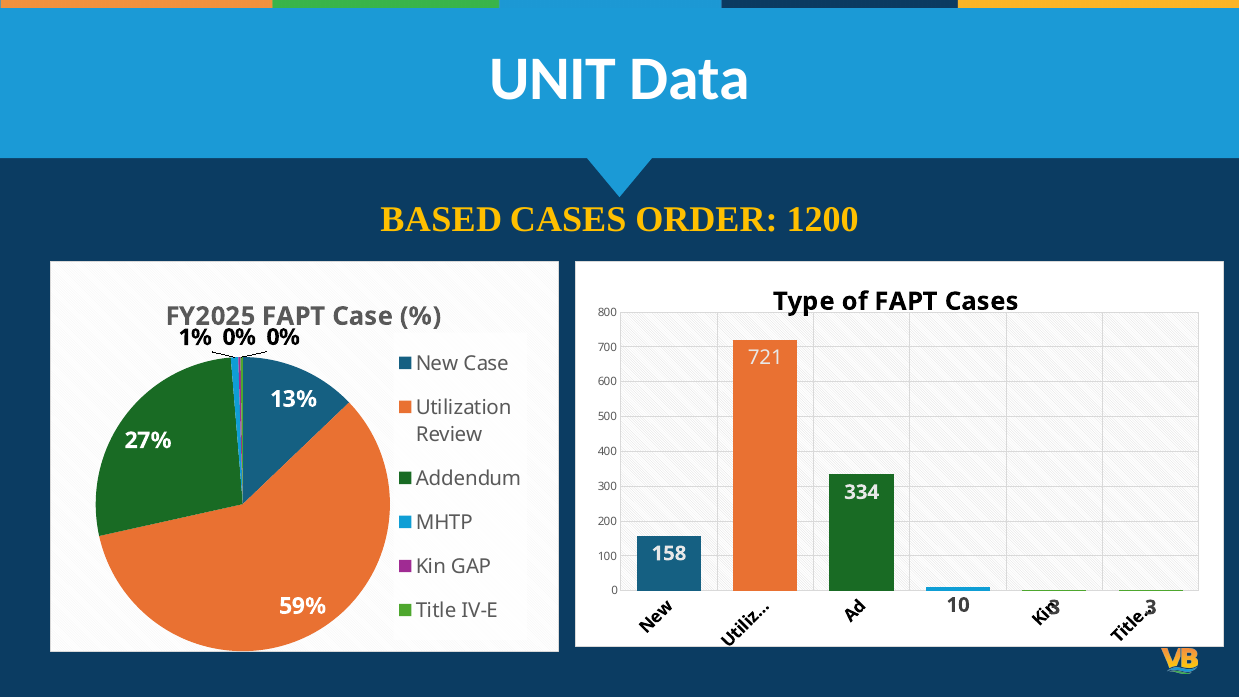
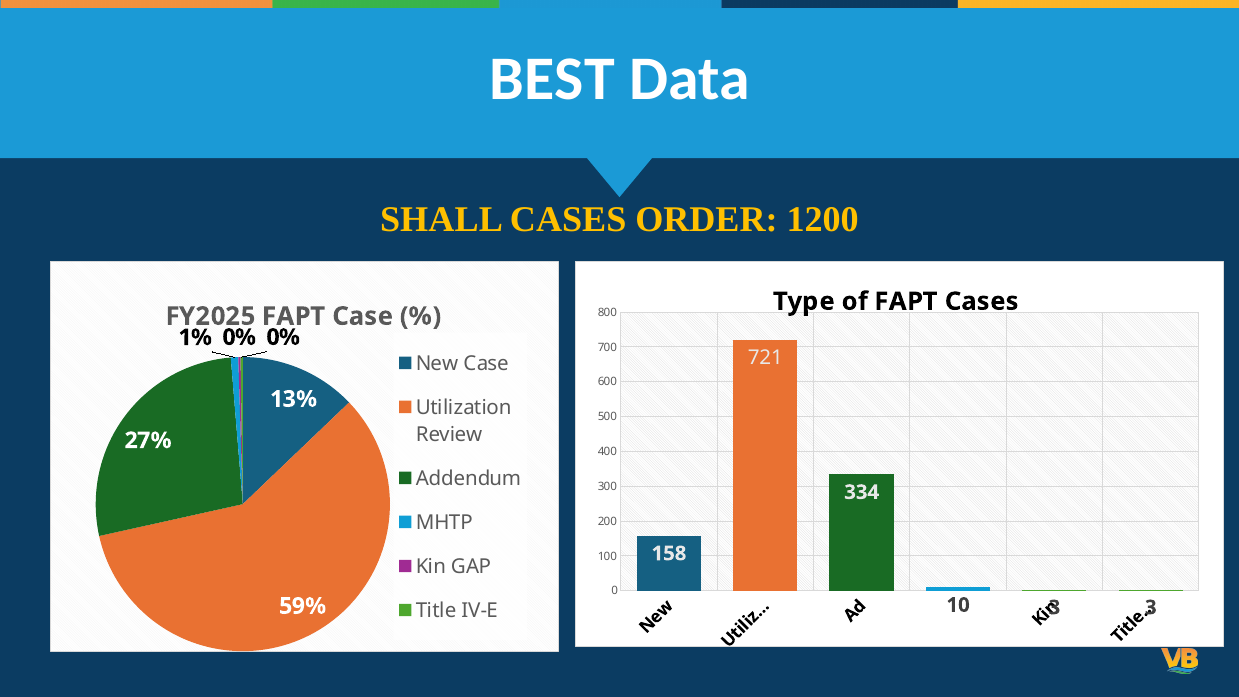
UNIT: UNIT -> BEST (552, 79)
BASED: BASED -> SHALL (441, 220)
